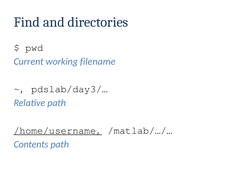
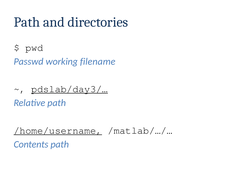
Find: Find -> Path (27, 22)
Current: Current -> Passwd (29, 61)
pdslab/day3/… underline: none -> present (70, 89)
